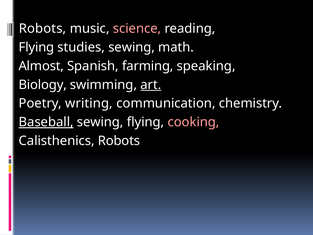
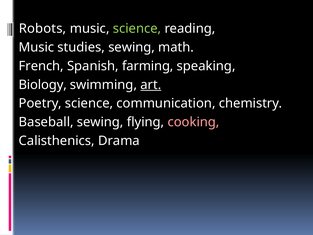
science colour: pink -> light green (137, 29)
Flying: Flying -> Music (36, 47)
Almost: Almost -> French (41, 66)
Poetry writing: writing -> science (89, 103)
Baseball underline: present -> none (46, 122)
Calisthenics Robots: Robots -> Drama (119, 141)
